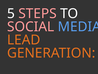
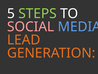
STEPS colour: pink -> light green (37, 14)
